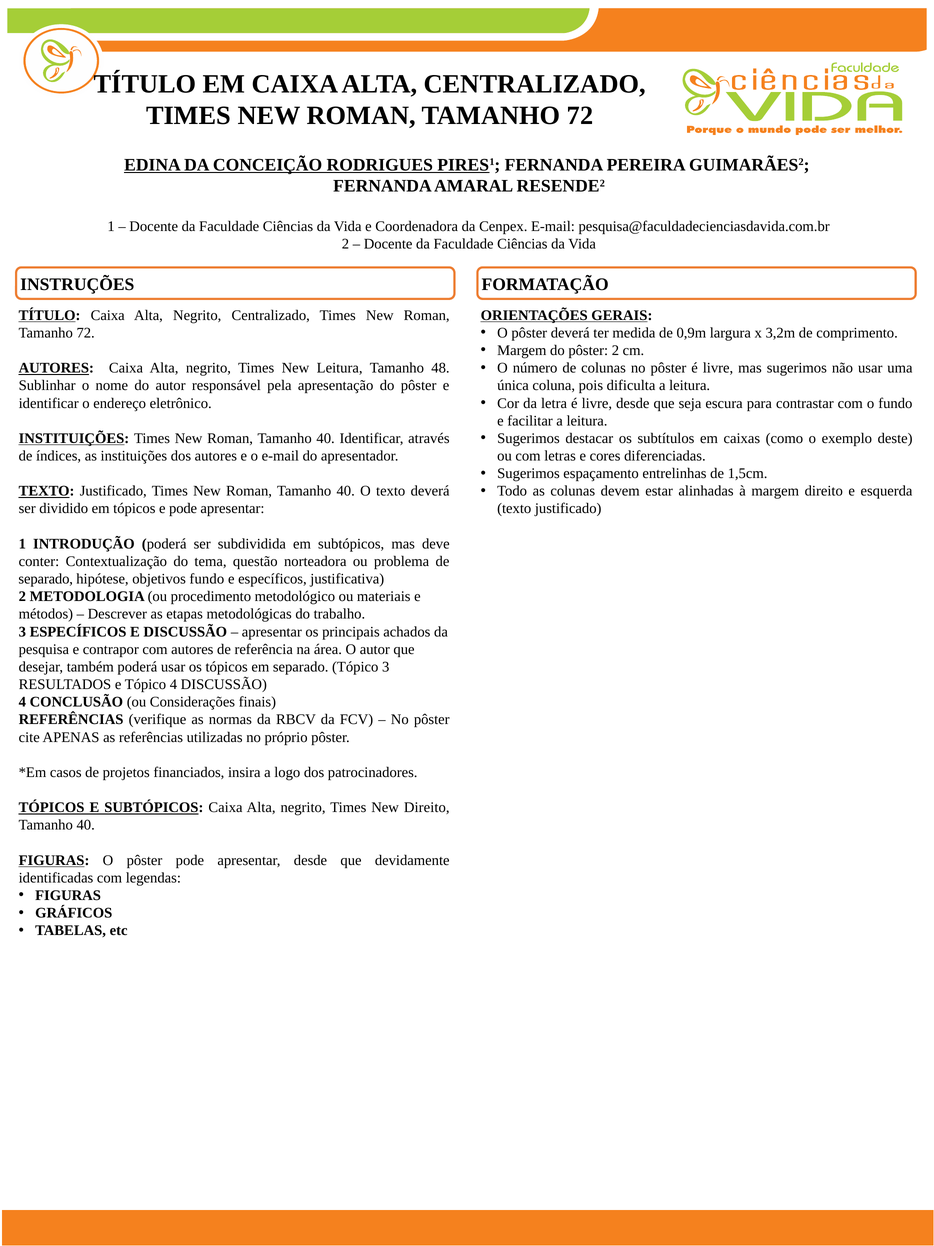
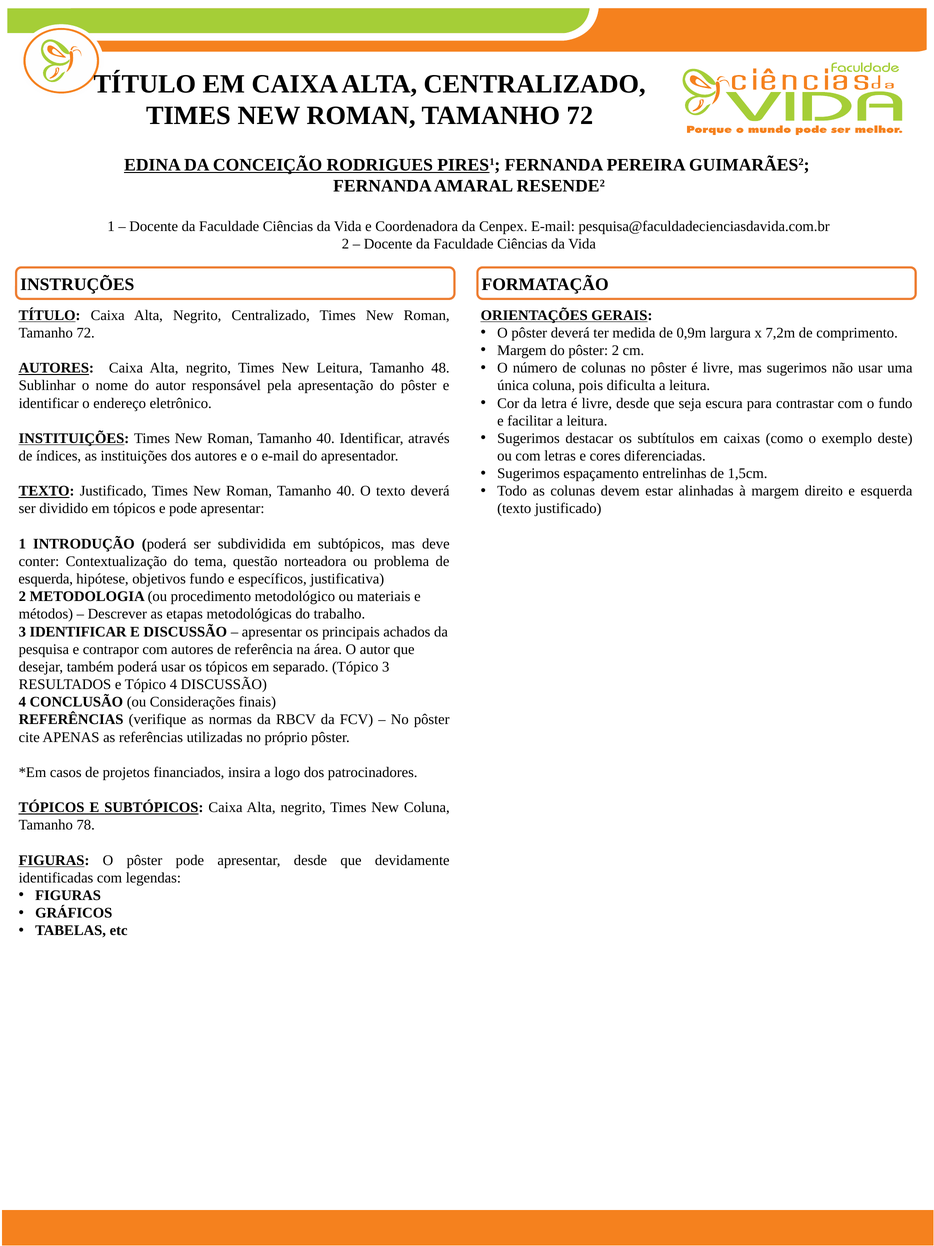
3,2m: 3,2m -> 7,2m (780, 333)
separado: separado -> esquerda (46, 579)
3 ESPECÍFICOS: ESPECÍFICOS -> IDENTIFICAR (78, 631)
New Direito: Direito -> Coluna (427, 807)
40: 40 -> 78 (86, 825)
